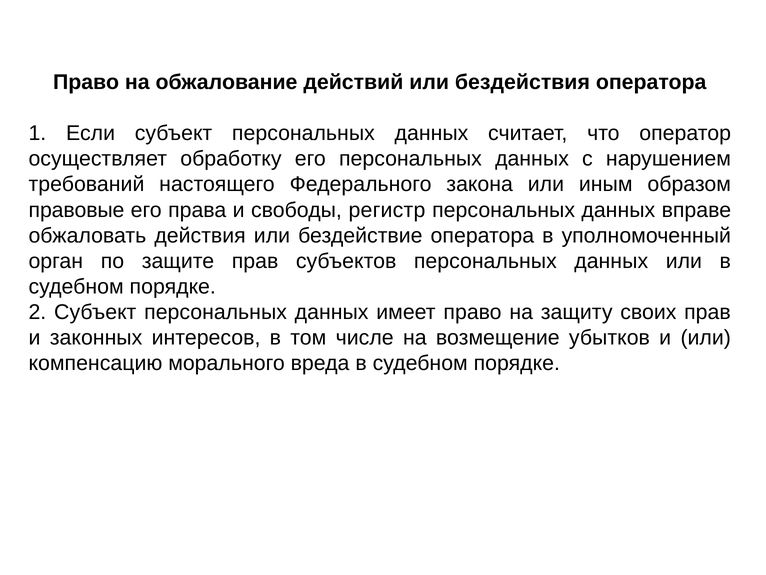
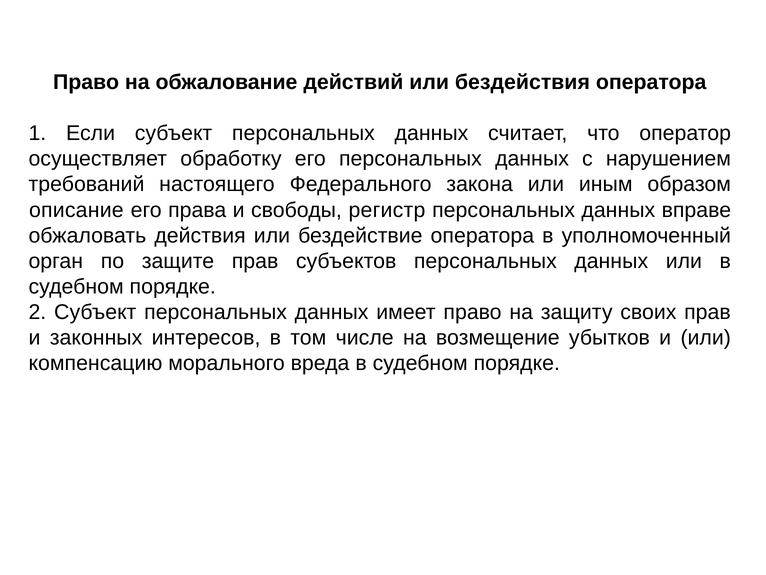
правовые: правовые -> описание (76, 210)
